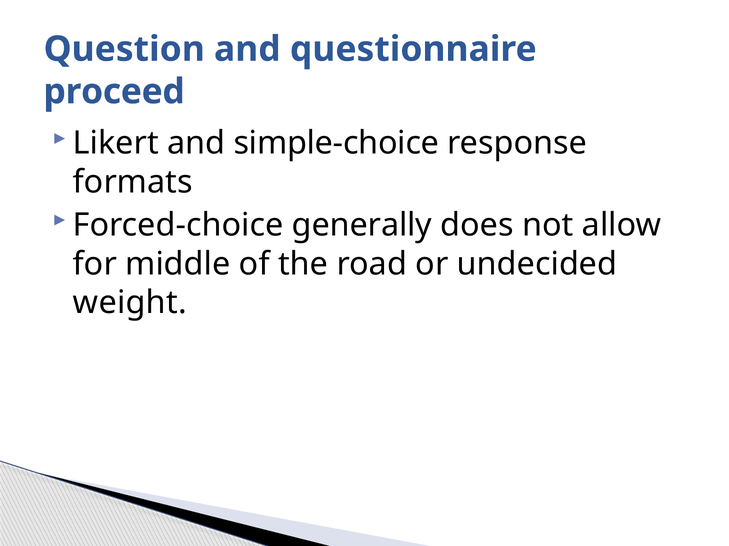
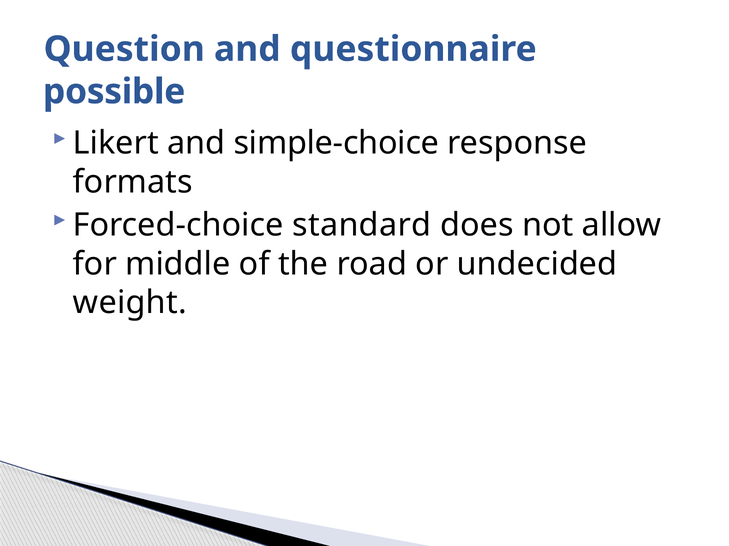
proceed: proceed -> possible (114, 92)
generally: generally -> standard (362, 225)
